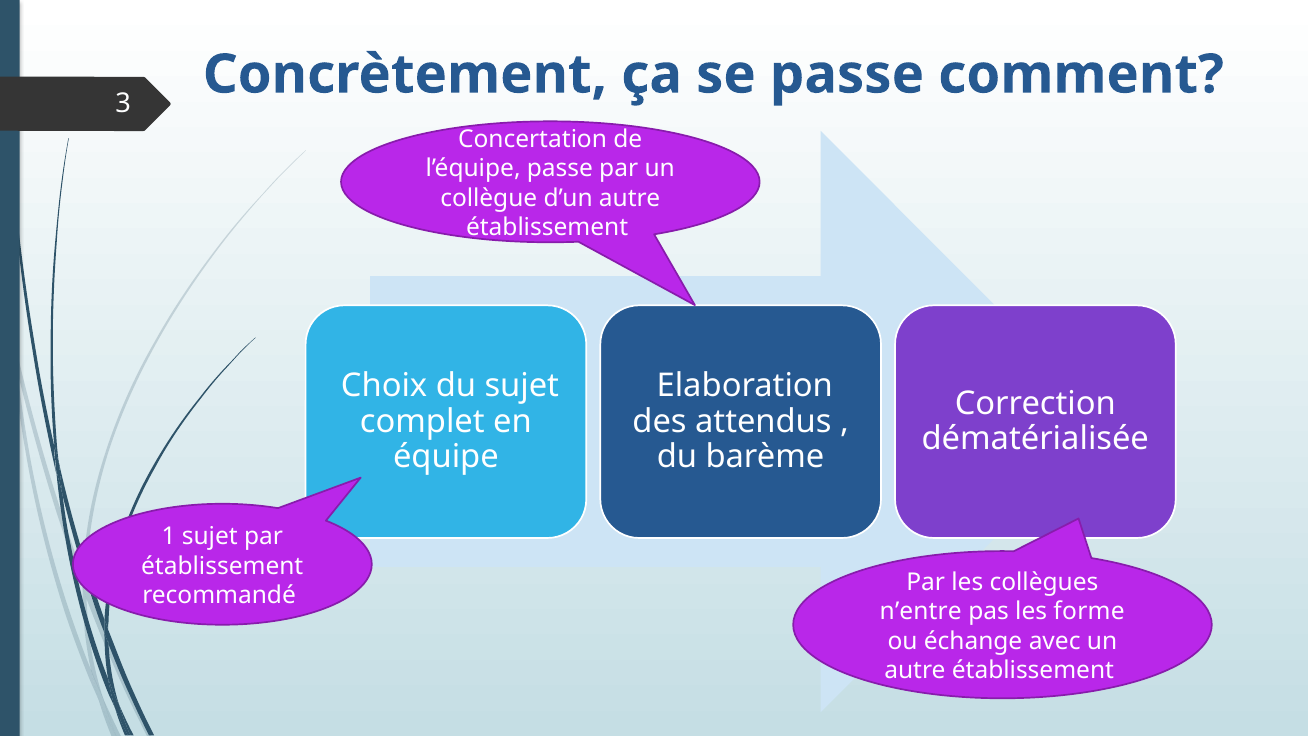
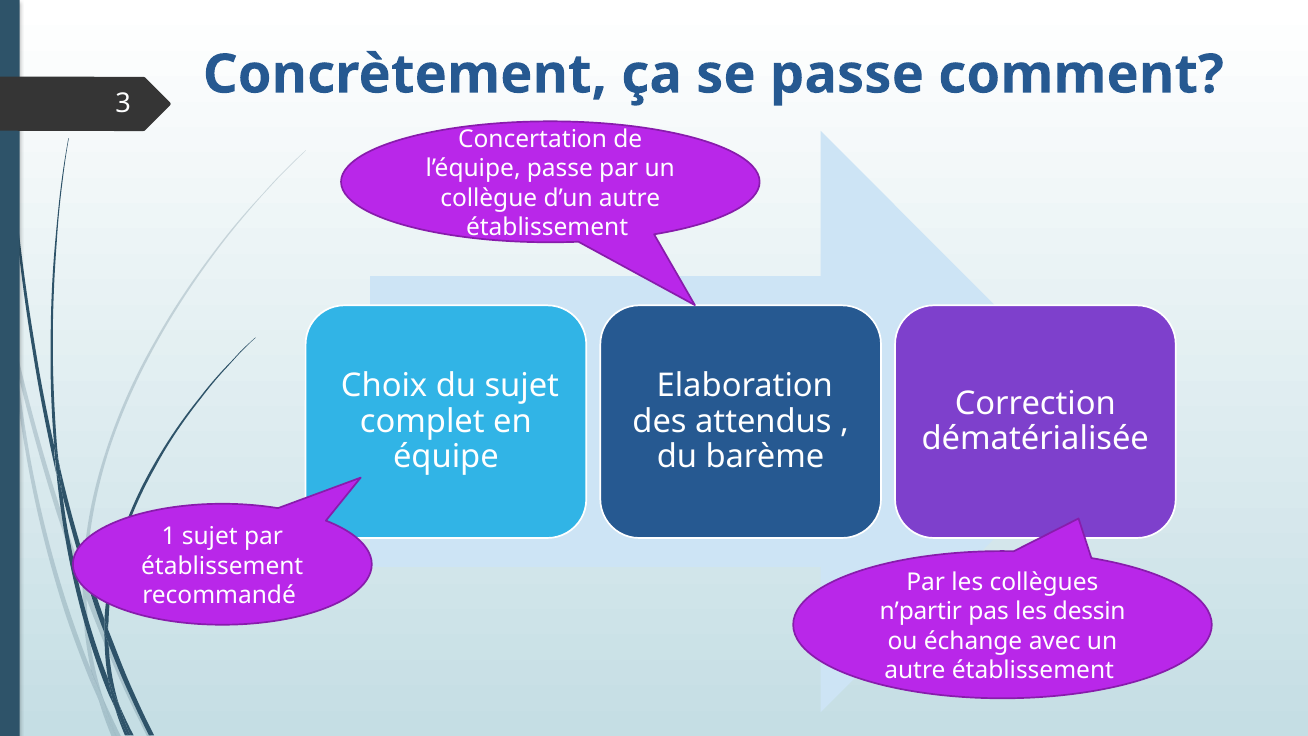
n’entre: n’entre -> n’partir (921, 611)
forme: forme -> dessin (1089, 611)
